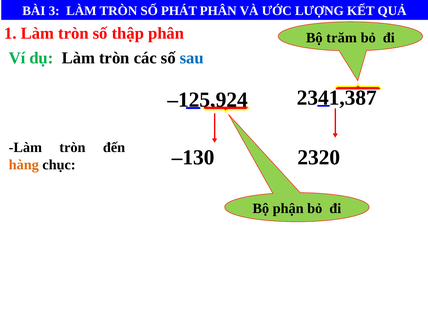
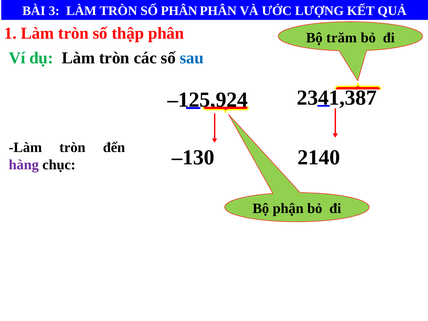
SỐ PHÁT: PHÁT -> PHÂN (179, 11)
2320: 2320 -> 2140 (319, 157)
hàng colour: orange -> purple (24, 165)
